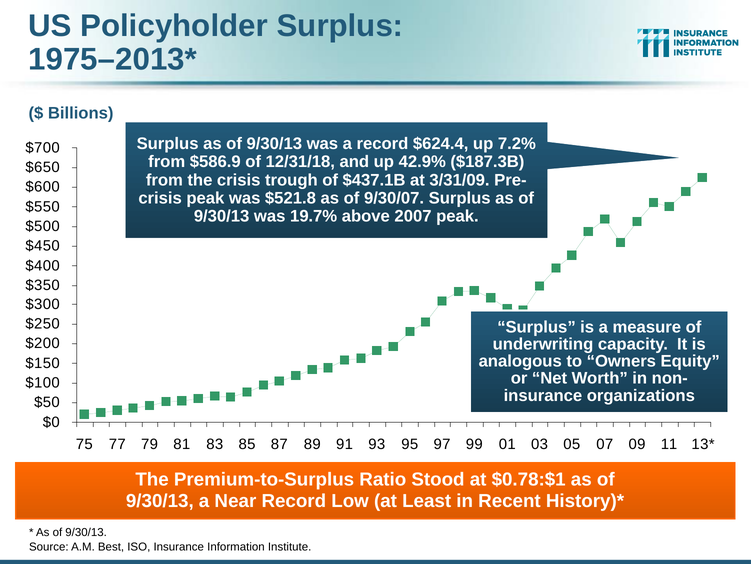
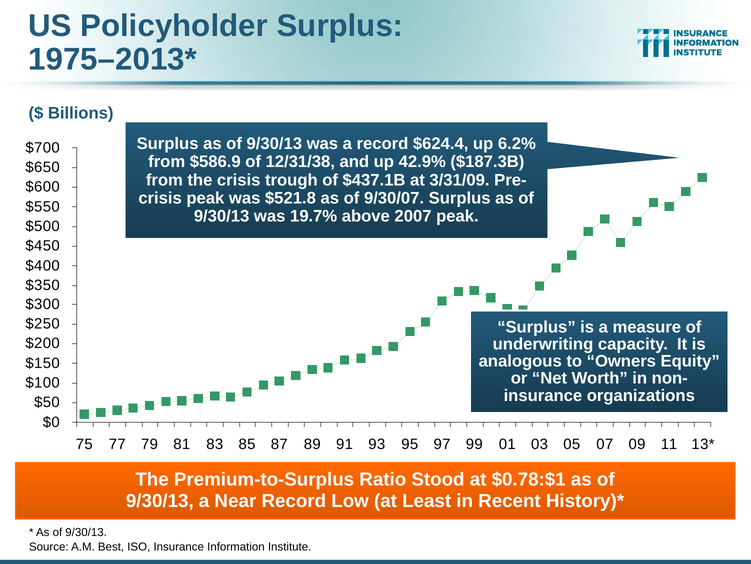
7.2%: 7.2% -> 6.2% (517, 144)
12/31/18: 12/31/18 -> 12/31/38 (300, 162)
